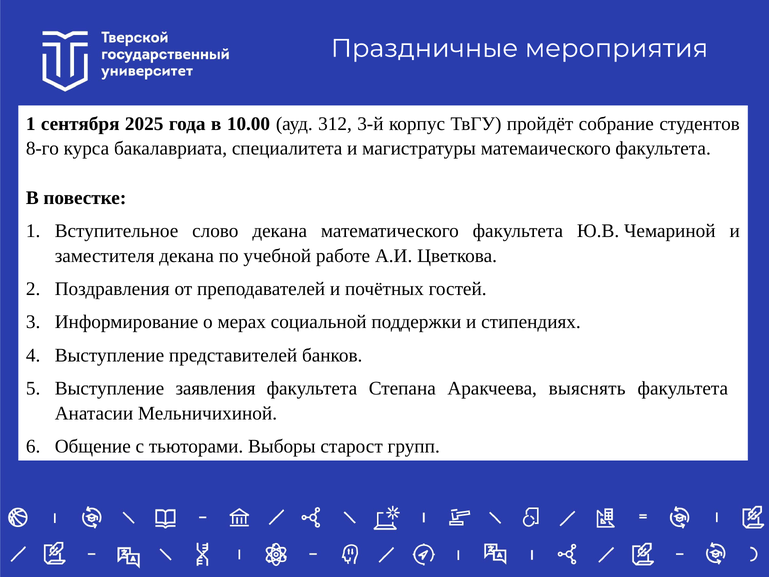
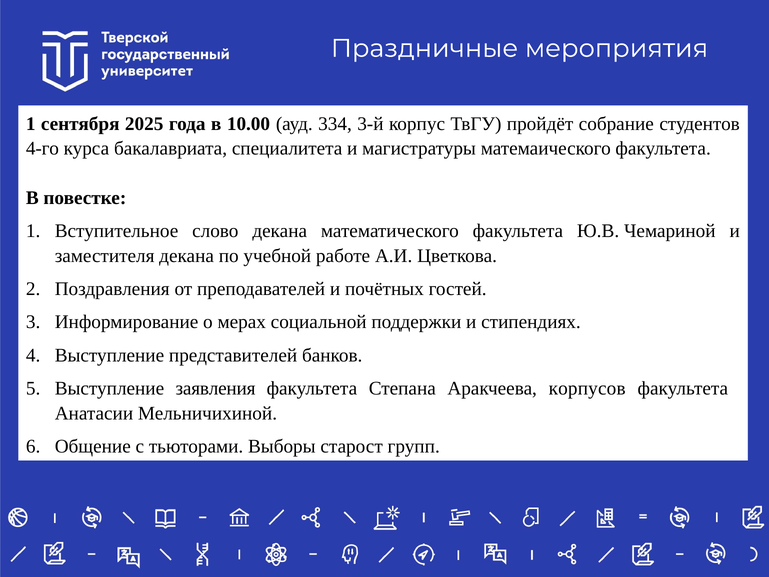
312: 312 -> 334 (335, 124)
8-го: 8-го -> 4-го (42, 148)
выяснять: выяснять -> корпусов (587, 388)
